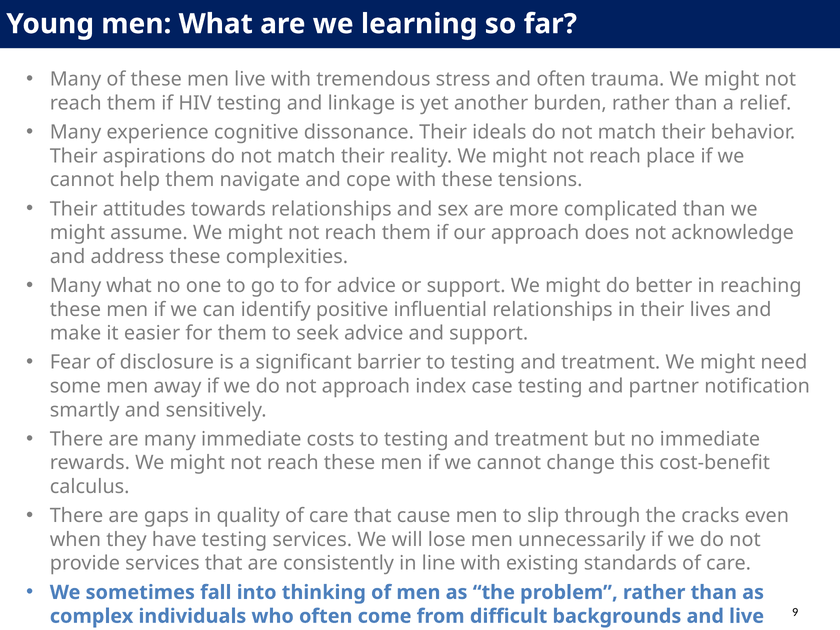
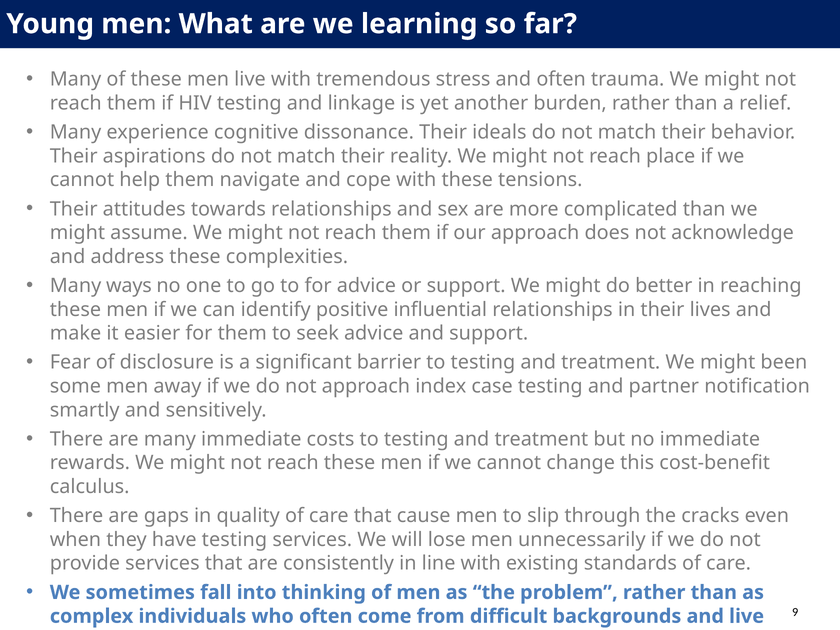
Many what: what -> ways (129, 286)
need: need -> been (784, 362)
